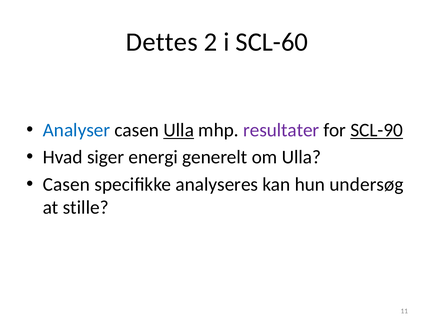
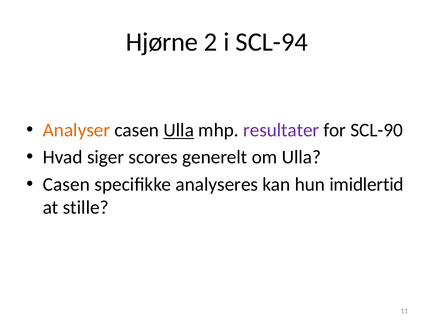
Dettes: Dettes -> Hjørne (162, 42)
SCL-60: SCL-60 -> SCL-94 (272, 42)
Analyser colour: blue -> orange (77, 130)
SCL-90 underline: present -> none (377, 130)
energi: energi -> scores (153, 157)
undersøg: undersøg -> imidlertid (367, 184)
